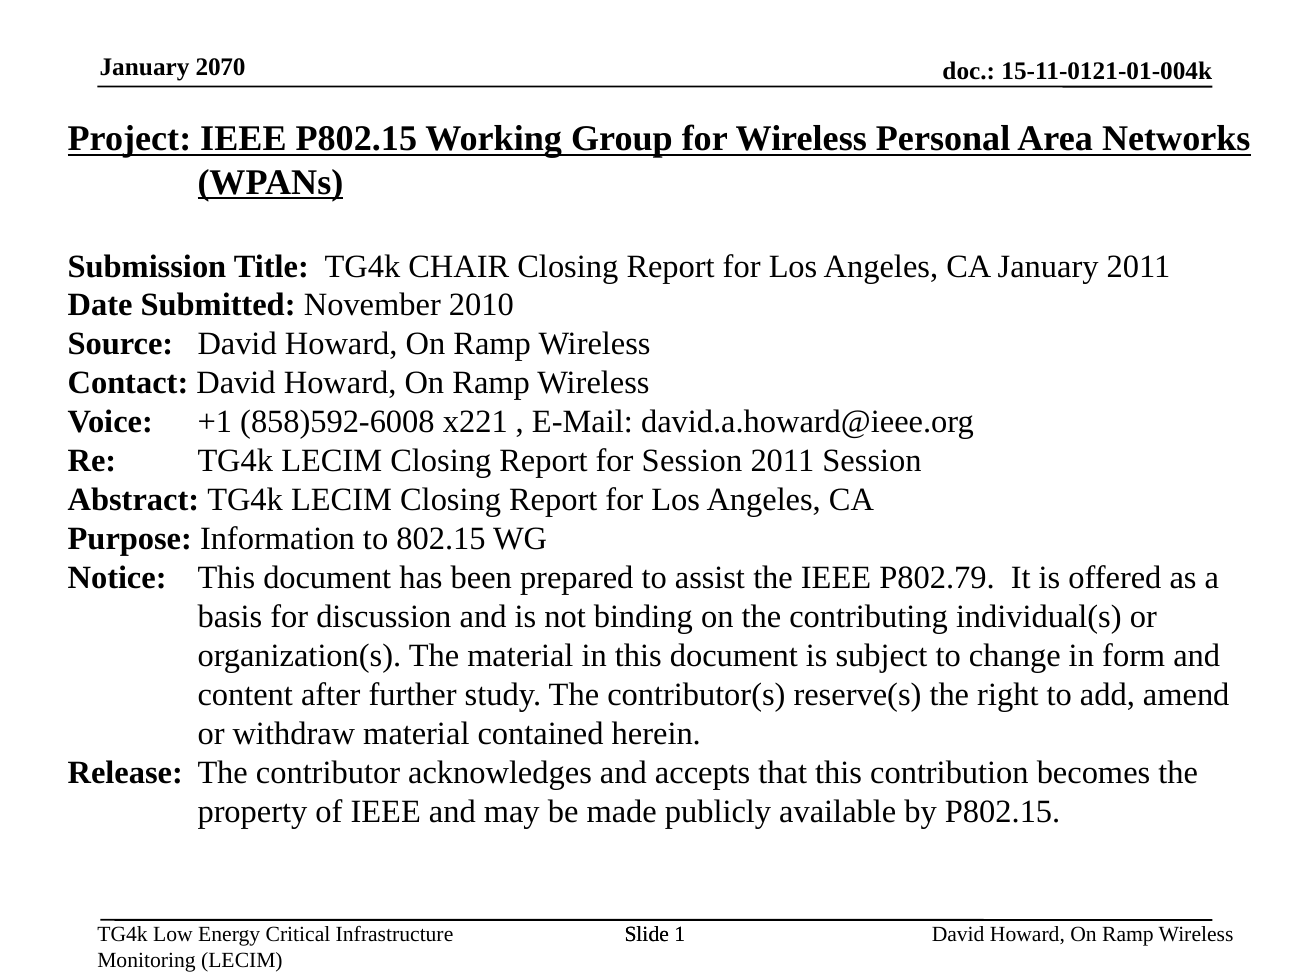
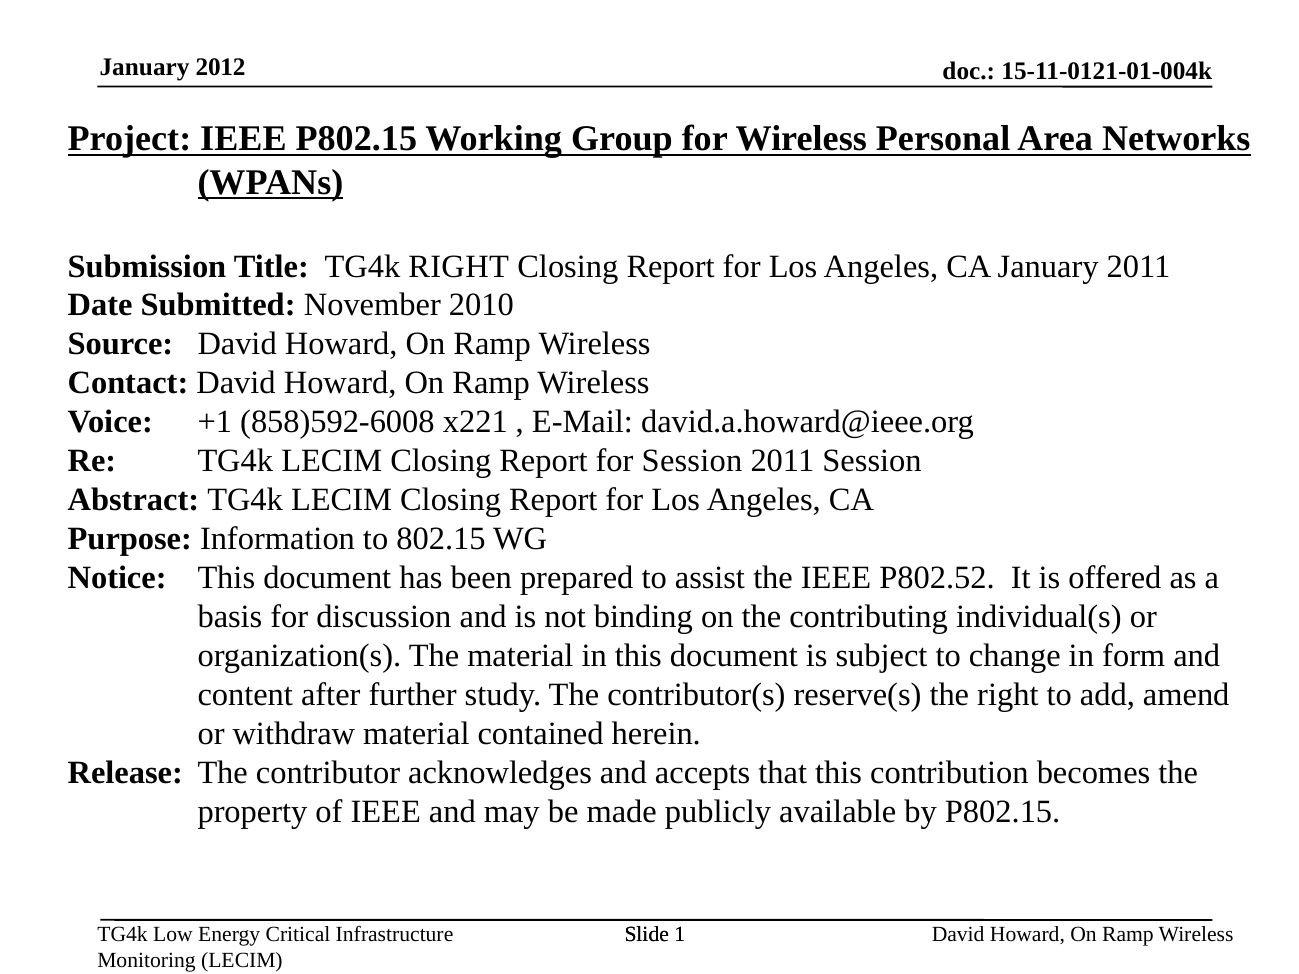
2070: 2070 -> 2012 (221, 67)
TG4k CHAIR: CHAIR -> RIGHT (459, 266)
P802.79: P802.79 -> P802.52 (937, 578)
